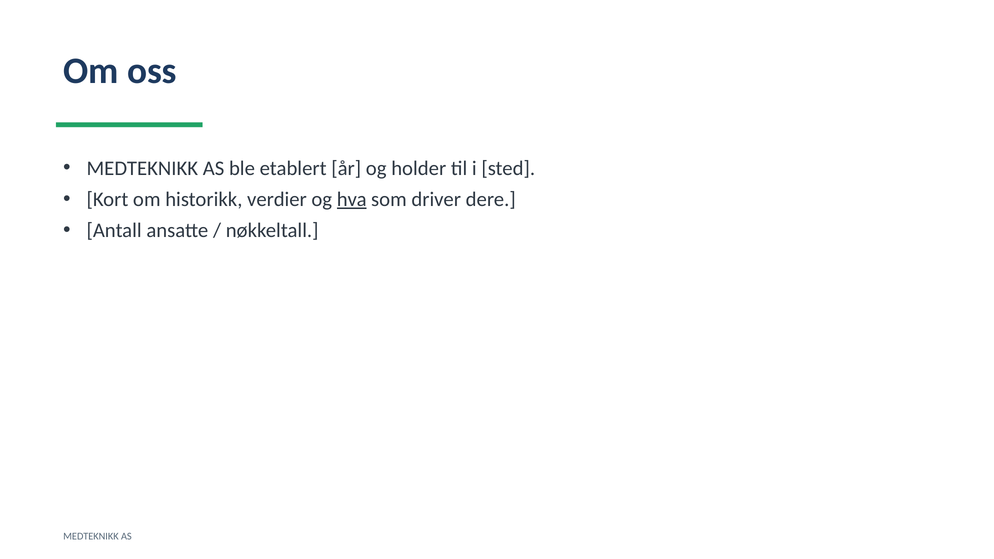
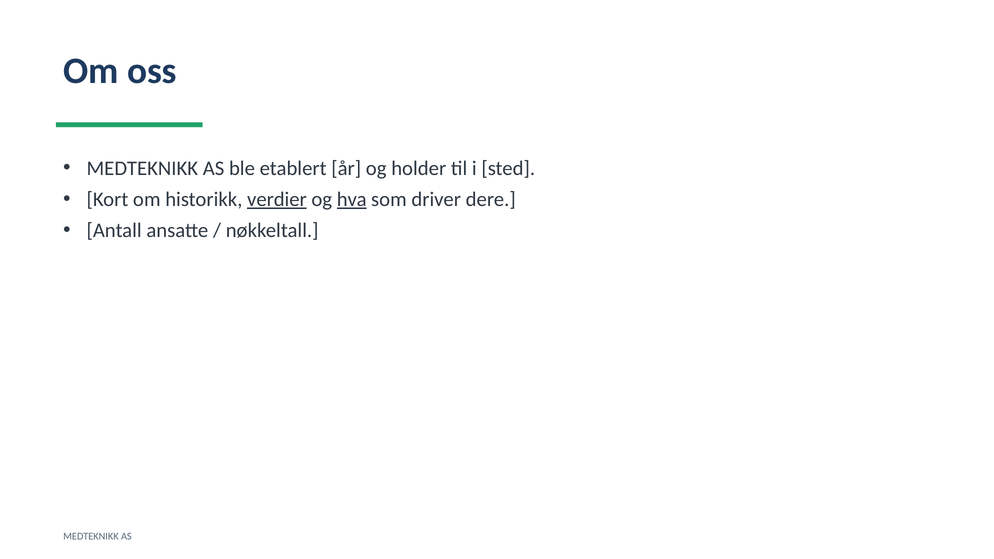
verdier underline: none -> present (277, 199)
